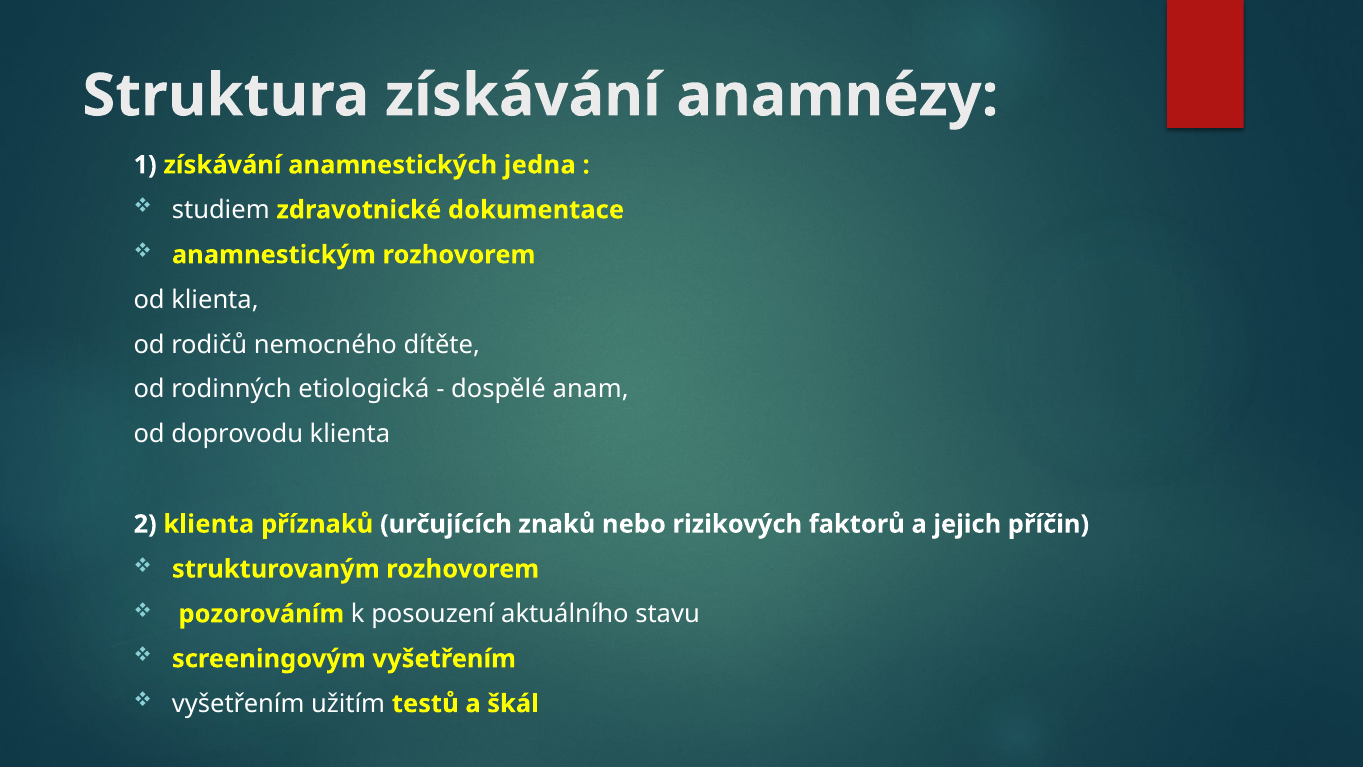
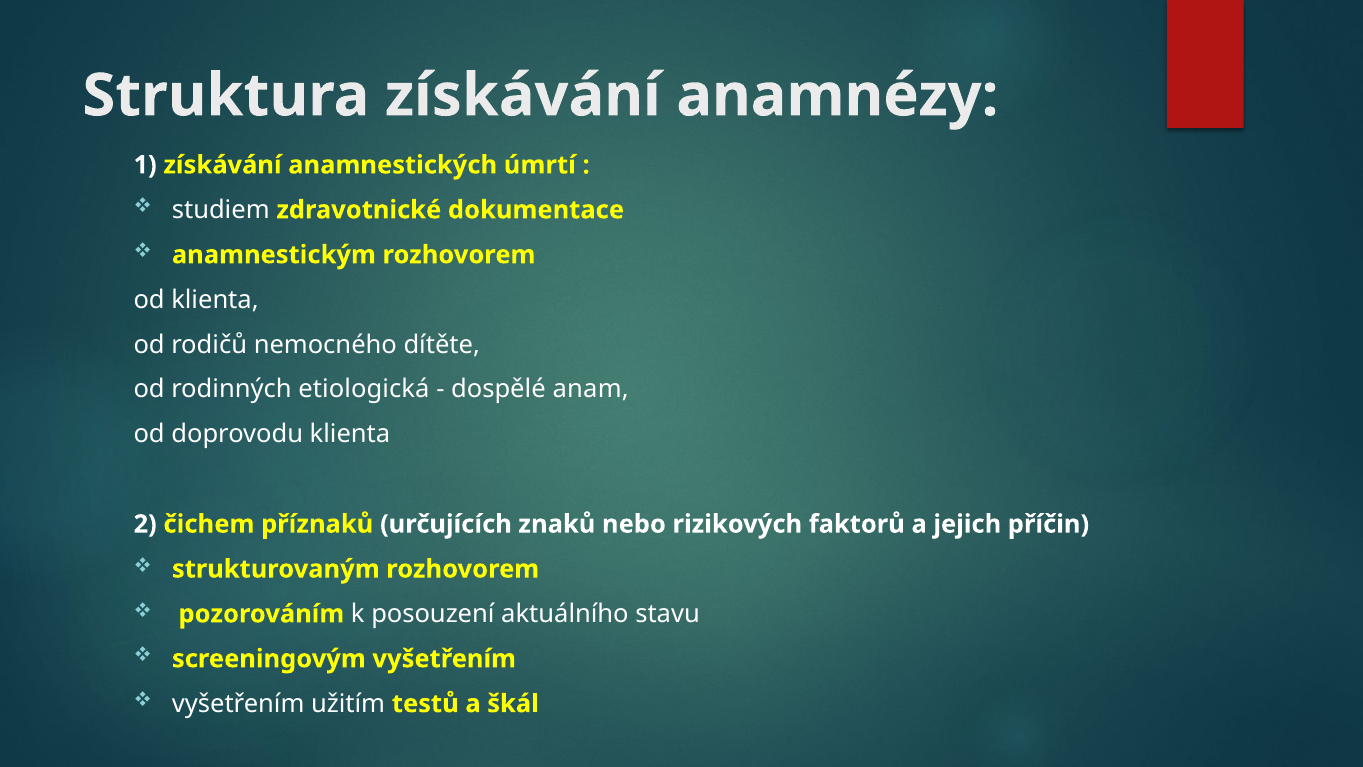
jedna: jedna -> úmrtí (540, 165)
2 klienta: klienta -> čichem (209, 524)
